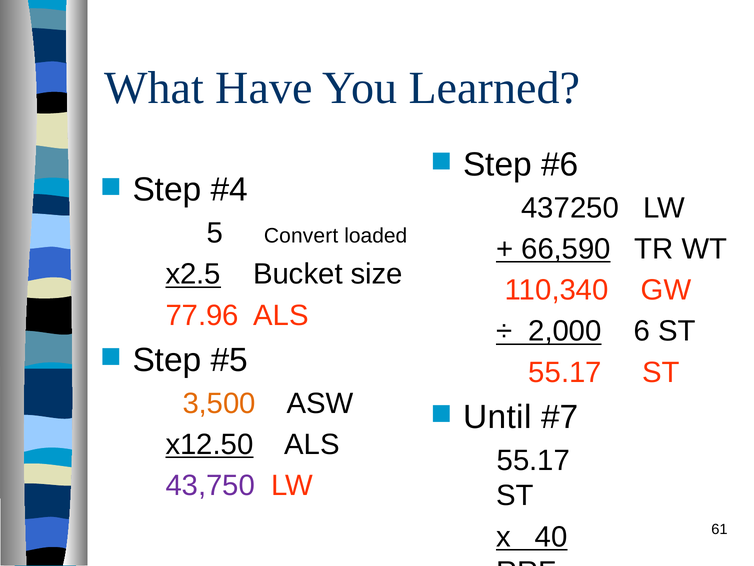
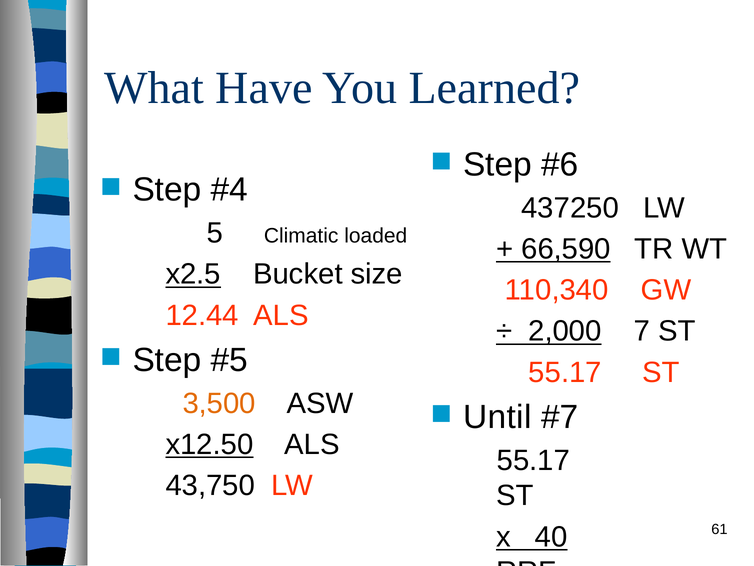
Convert: Convert -> Climatic (301, 236)
77.96: 77.96 -> 12.44 (202, 315)
6: 6 -> 7 (642, 331)
43,750 colour: purple -> black (210, 485)
